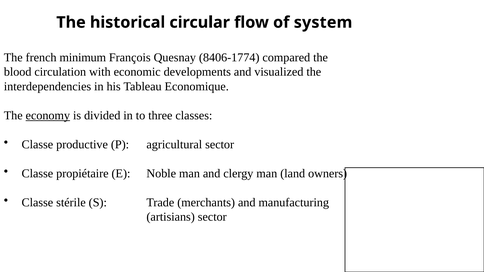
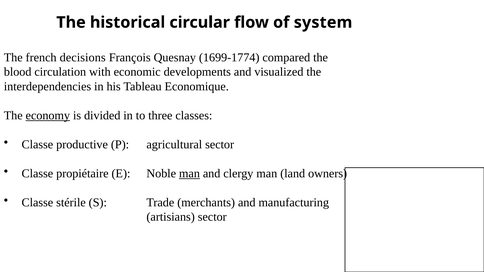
minimum: minimum -> decisions (83, 57)
8406-1774: 8406-1774 -> 1699-1774 (229, 57)
man underline: none -> present (189, 174)
